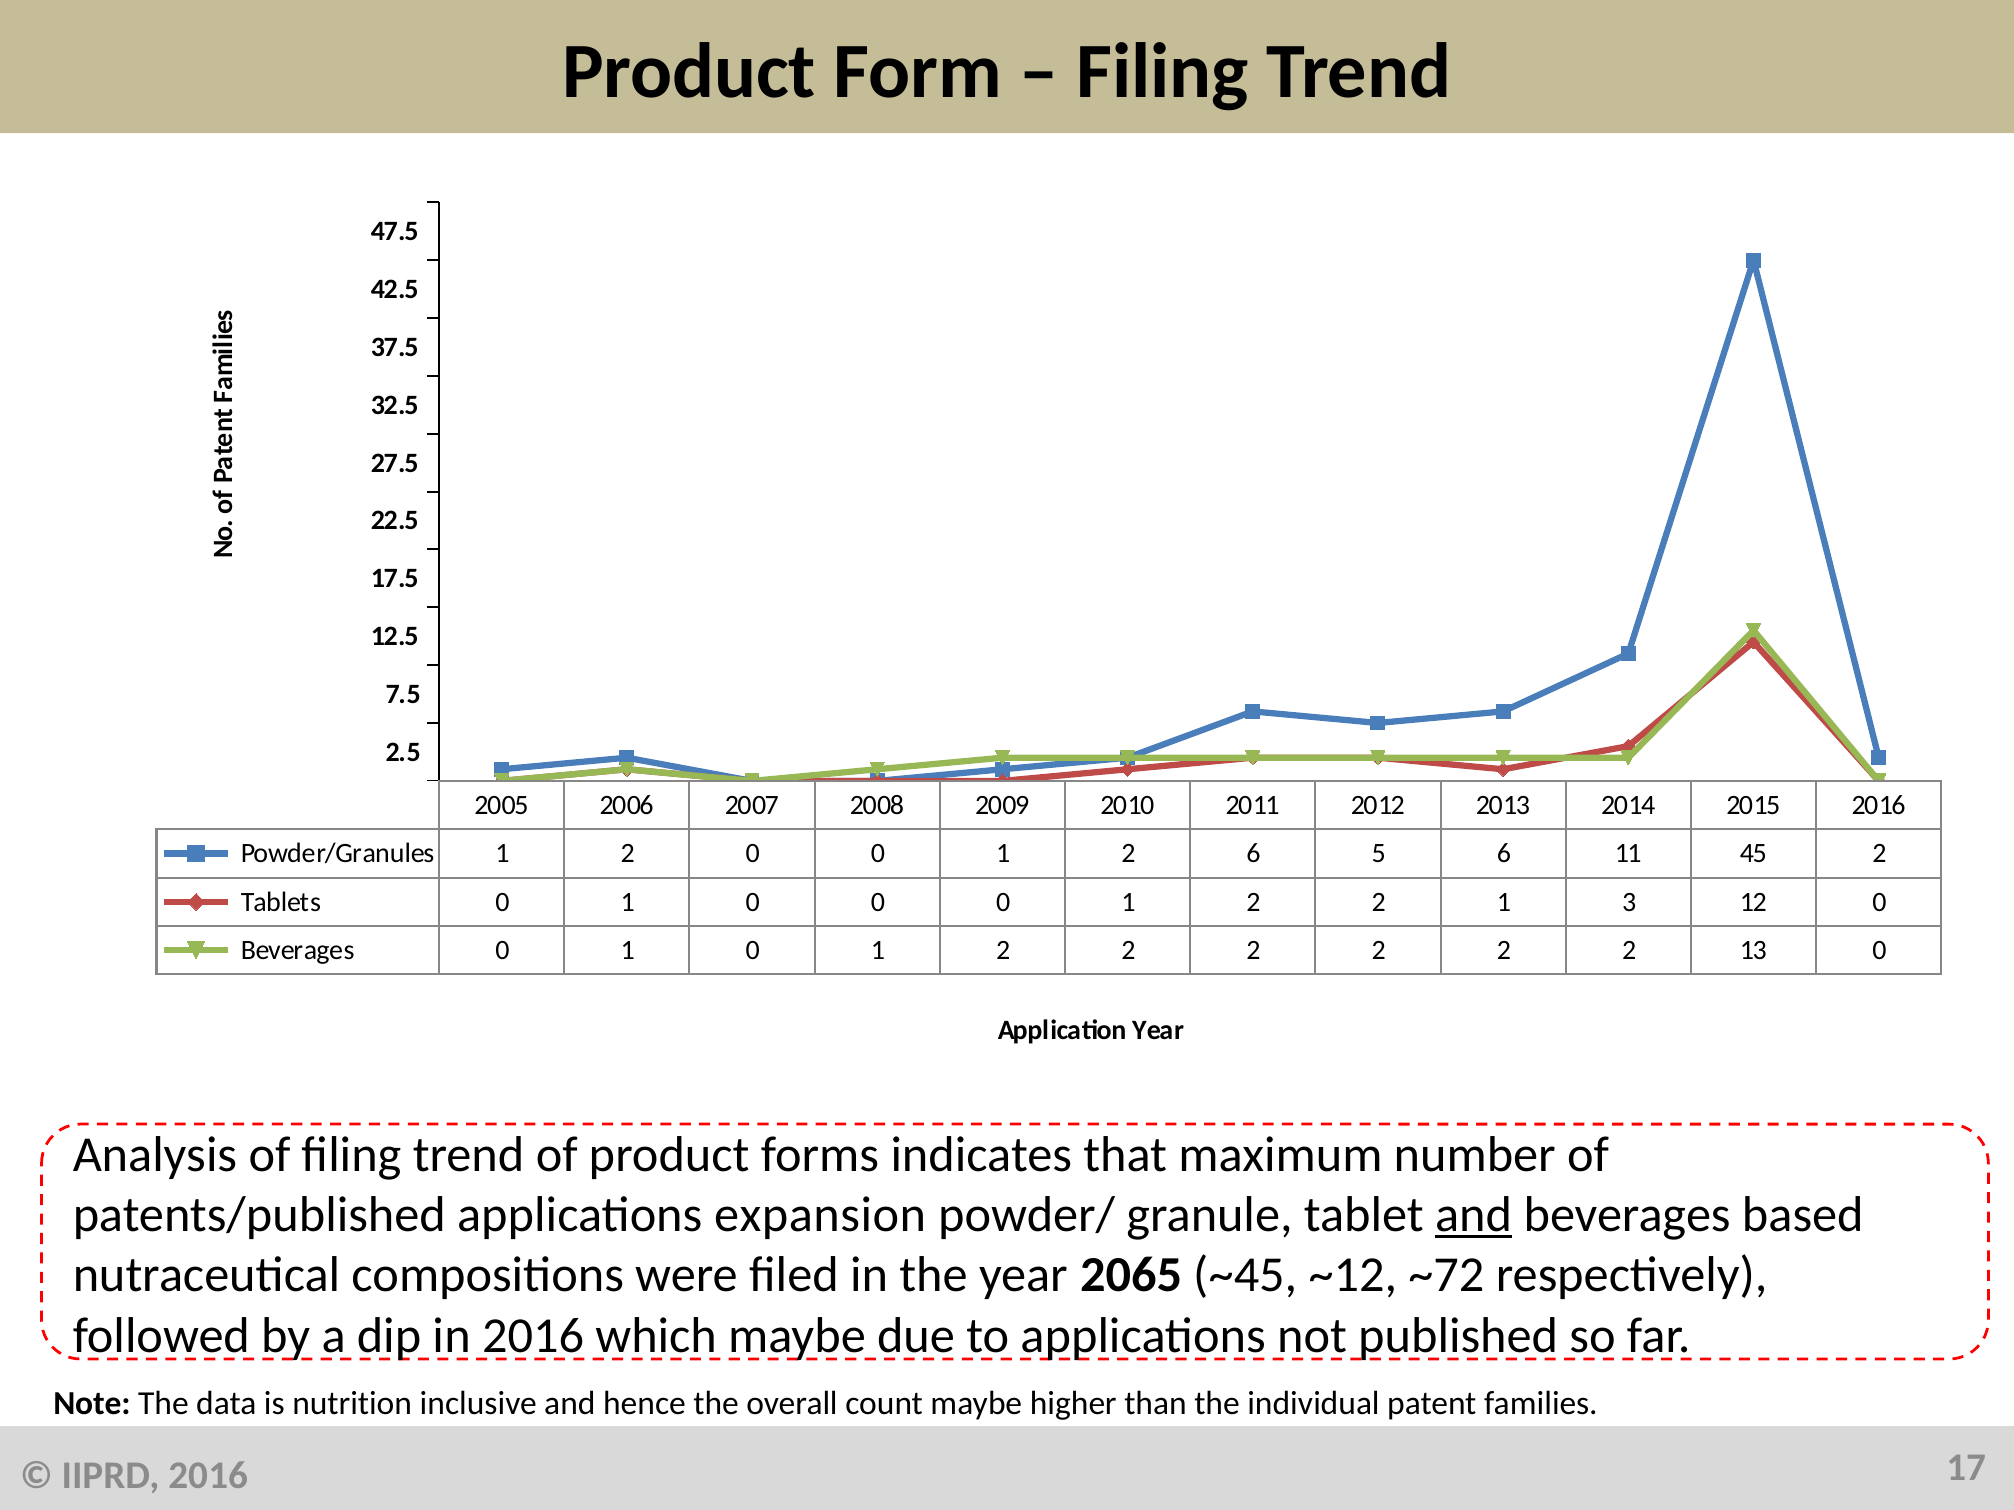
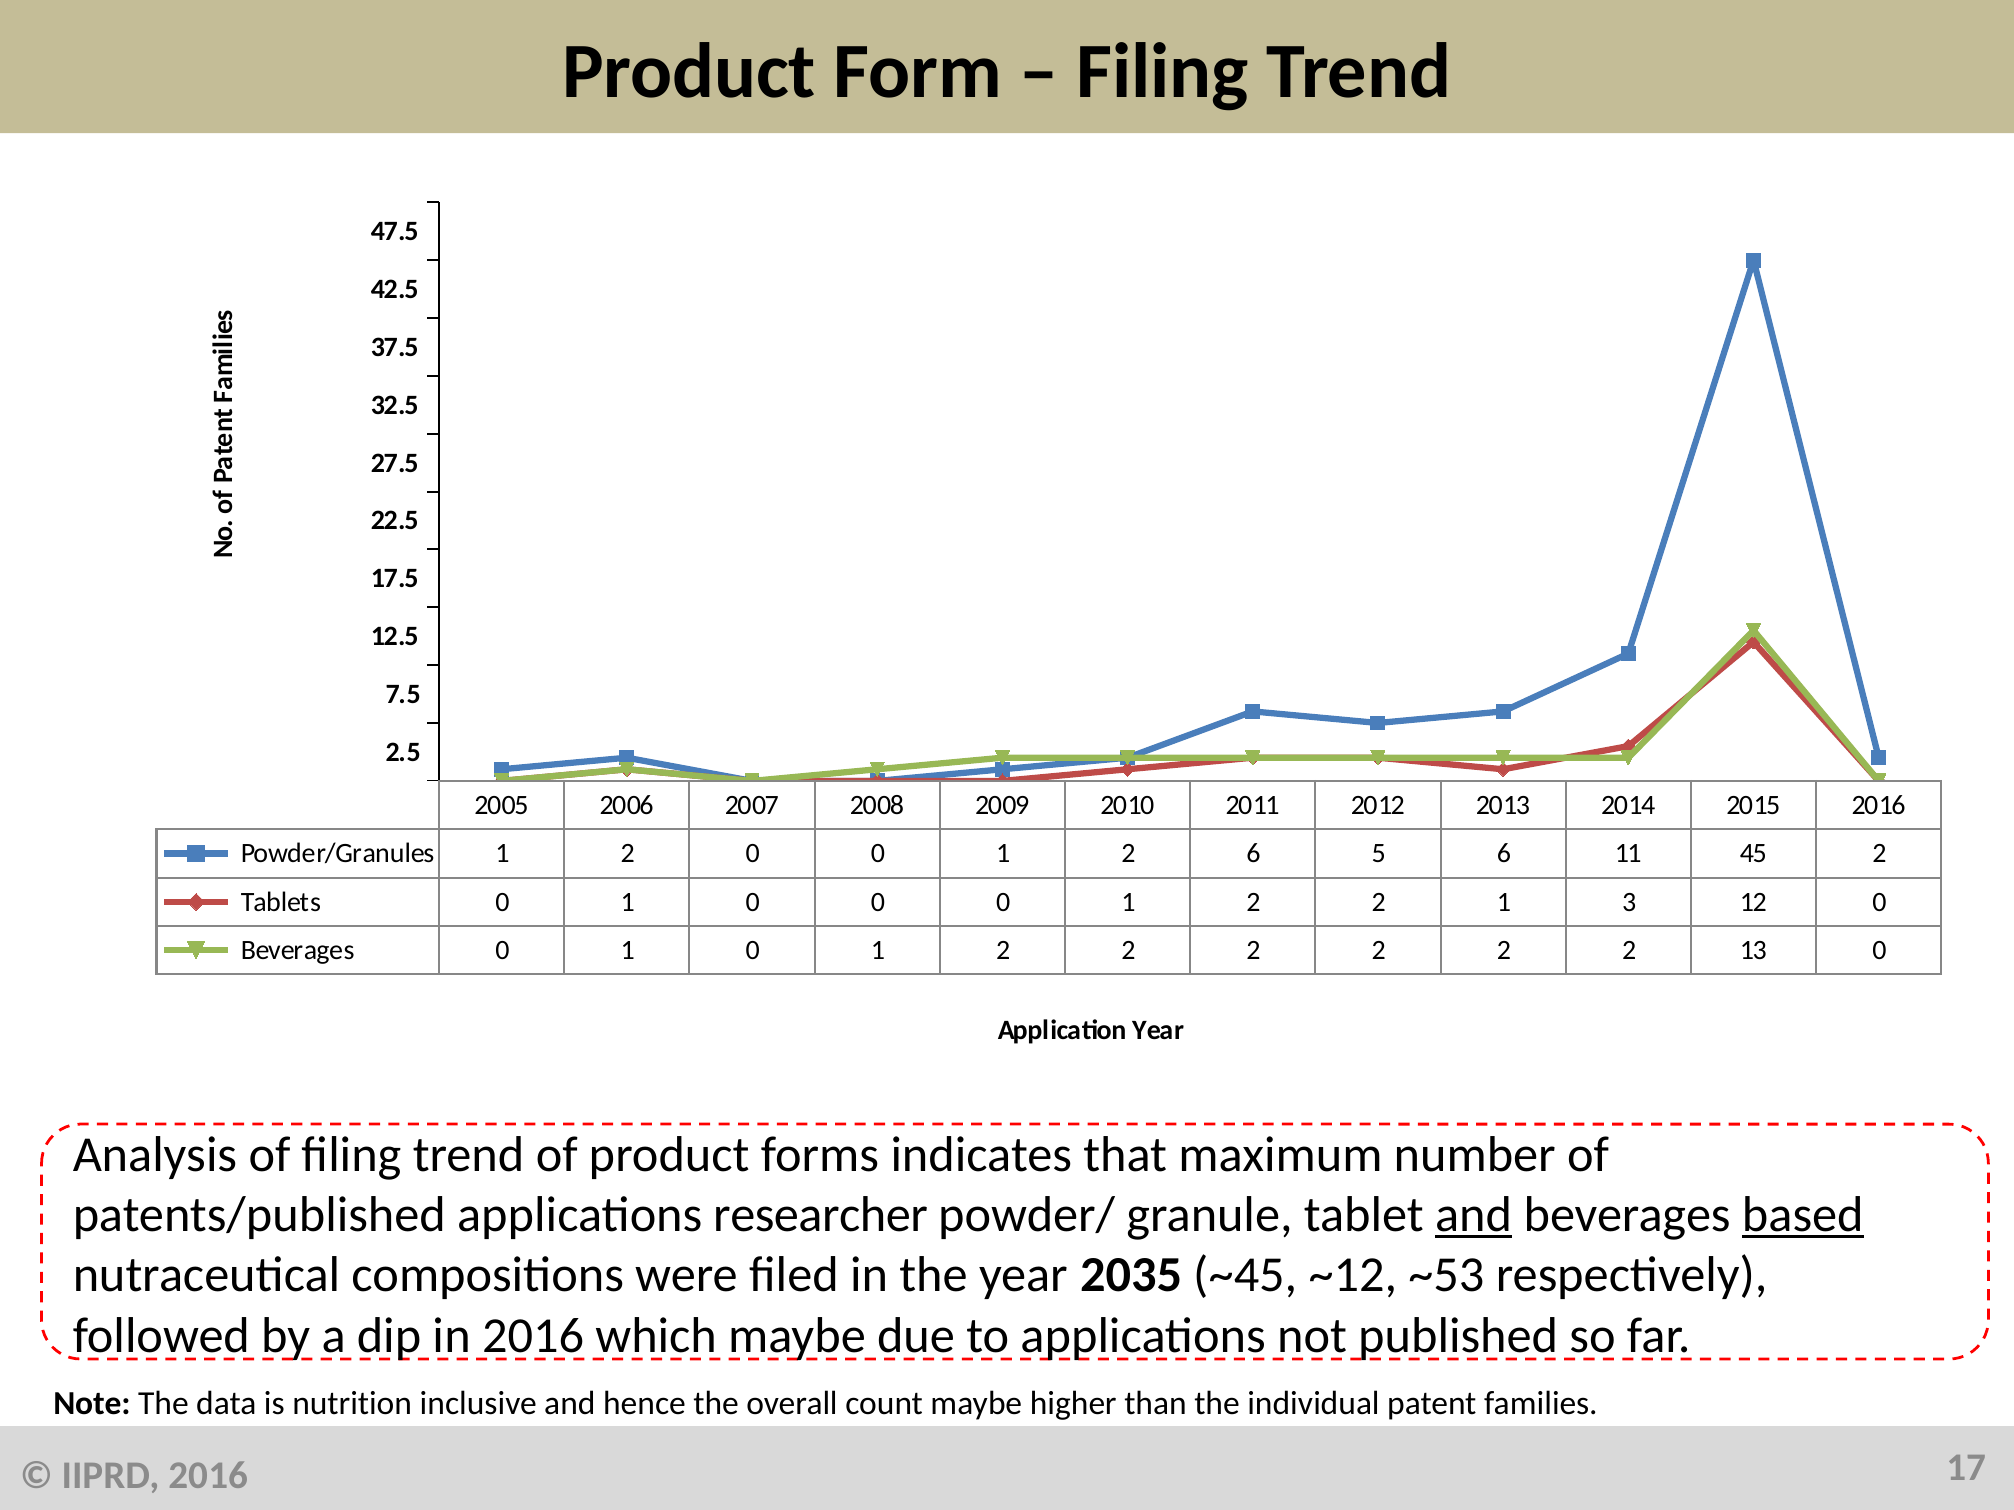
expansion: expansion -> researcher (821, 1215)
based underline: none -> present (1803, 1215)
2065: 2065 -> 2035 (1131, 1276)
~72: ~72 -> ~53 (1446, 1276)
